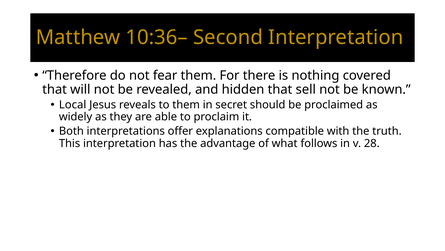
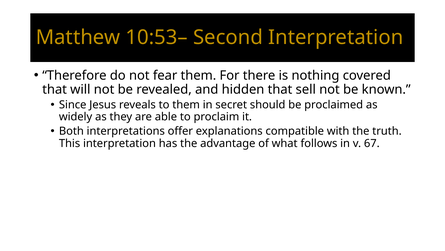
10:36–: 10:36– -> 10:53– (157, 37)
Local: Local -> Since (73, 105)
28: 28 -> 67 (372, 143)
